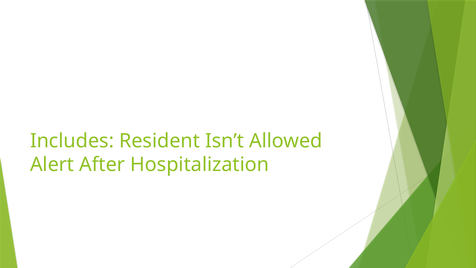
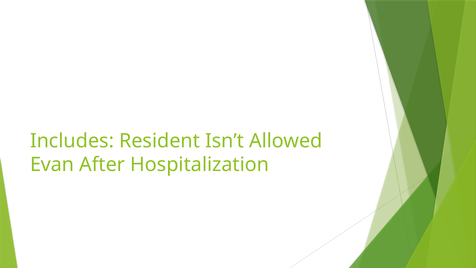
Alert: Alert -> Evan (52, 164)
